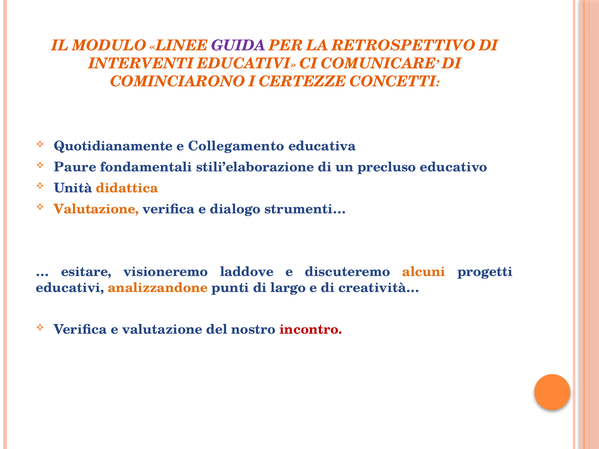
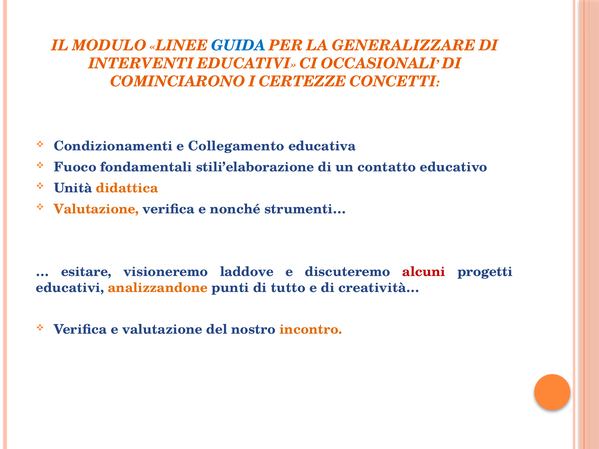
GUIDA colour: purple -> blue (238, 46)
RETROSPETTIVO: RETROSPETTIVO -> GENERALIZZARE (404, 46)
COMUNICARE: COMUNICARE -> OCCASIONALI (378, 64)
Quotidianamente: Quotidianamente -> Condizionamenti (113, 146)
Paure: Paure -> Fuoco (75, 167)
precluso: precluso -> contatto (387, 167)
dialogo: dialogo -> nonché (235, 209)
alcuni colour: orange -> red (424, 272)
largo: largo -> tutto (288, 288)
incontro colour: red -> orange (311, 330)
